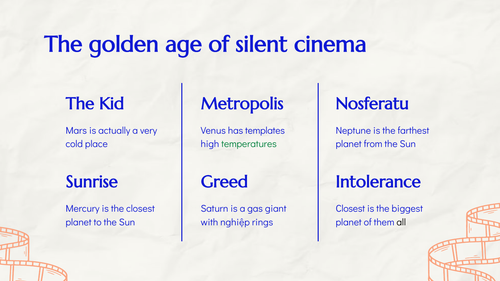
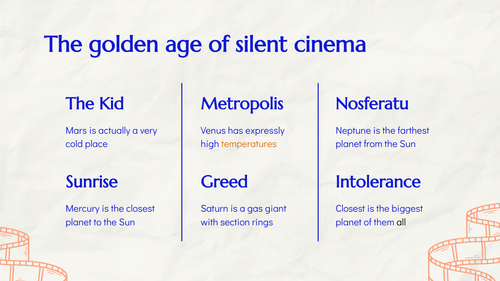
templates: templates -> expressly (265, 131)
temperatures colour: green -> orange (249, 144)
nghiệp: nghiệp -> section (235, 222)
